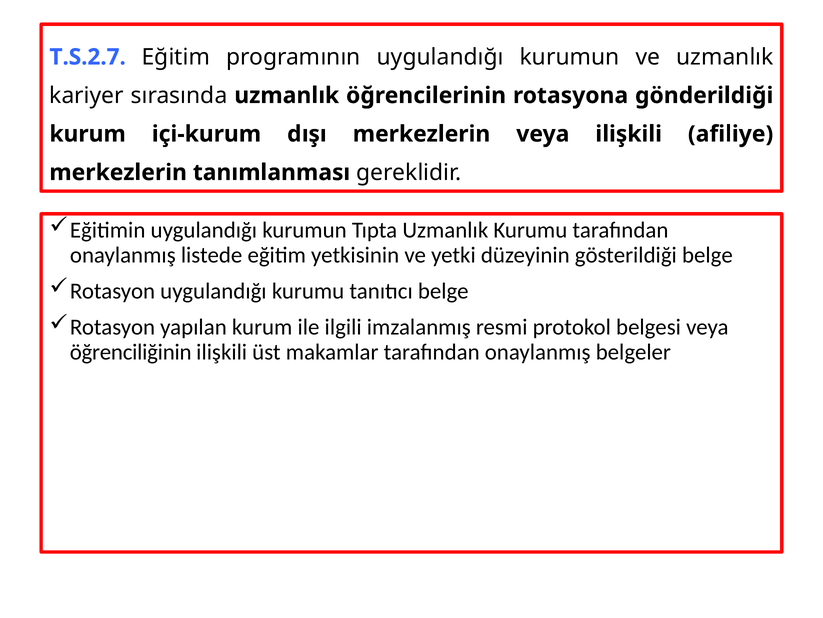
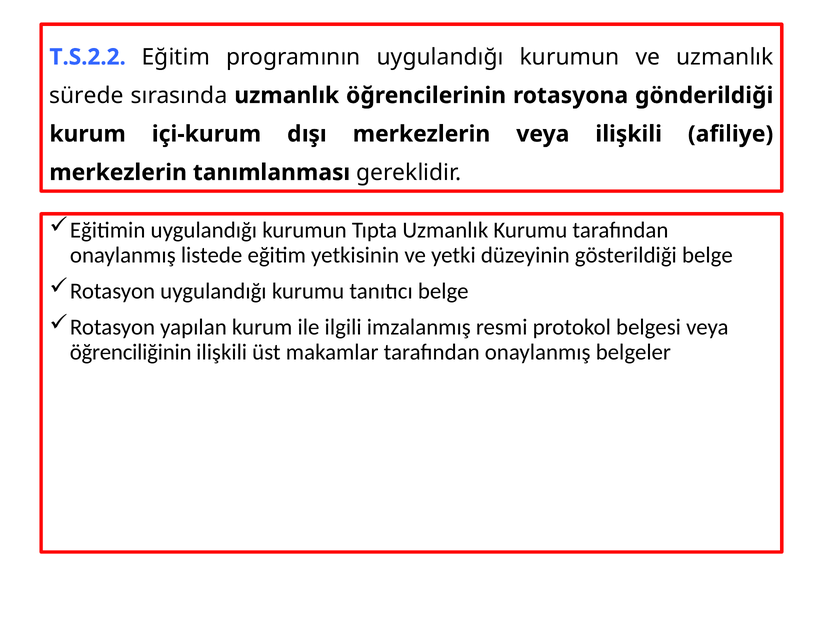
T.S.2.7: T.S.2.7 -> T.S.2.2 (88, 57)
kariyer: kariyer -> sürede (87, 95)
